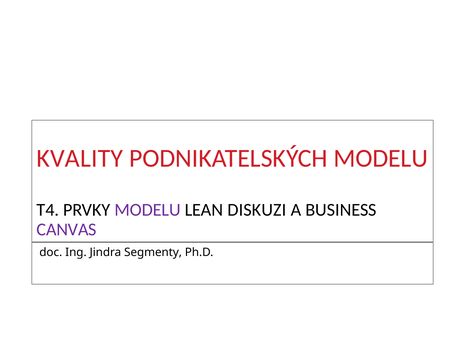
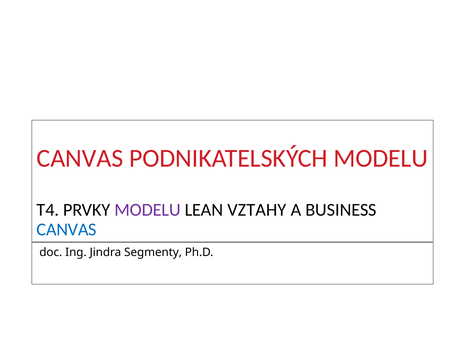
KVALITY: KVALITY -> CANVAS (80, 158)
DISKUZI: DISKUZI -> VZTAHY (257, 210)
CANVAS colour: purple -> blue (67, 229)
